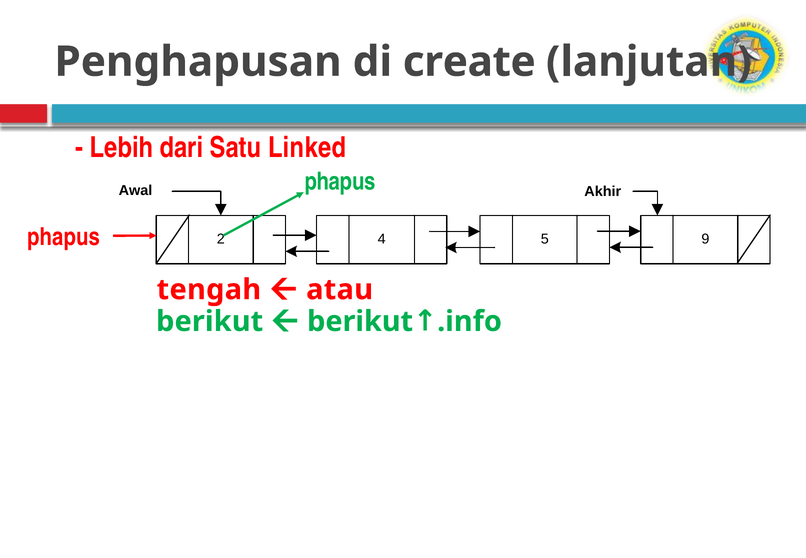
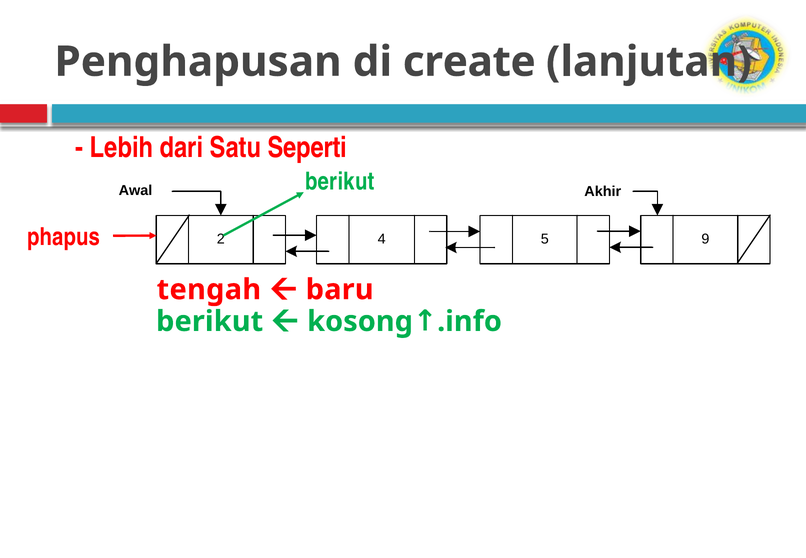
Linked: Linked -> Seperti (307, 148)
phapus: phapus -> berikut (340, 181)
atau: atau -> baru (340, 290)
berikut: berikut -> kosong (360, 321)
